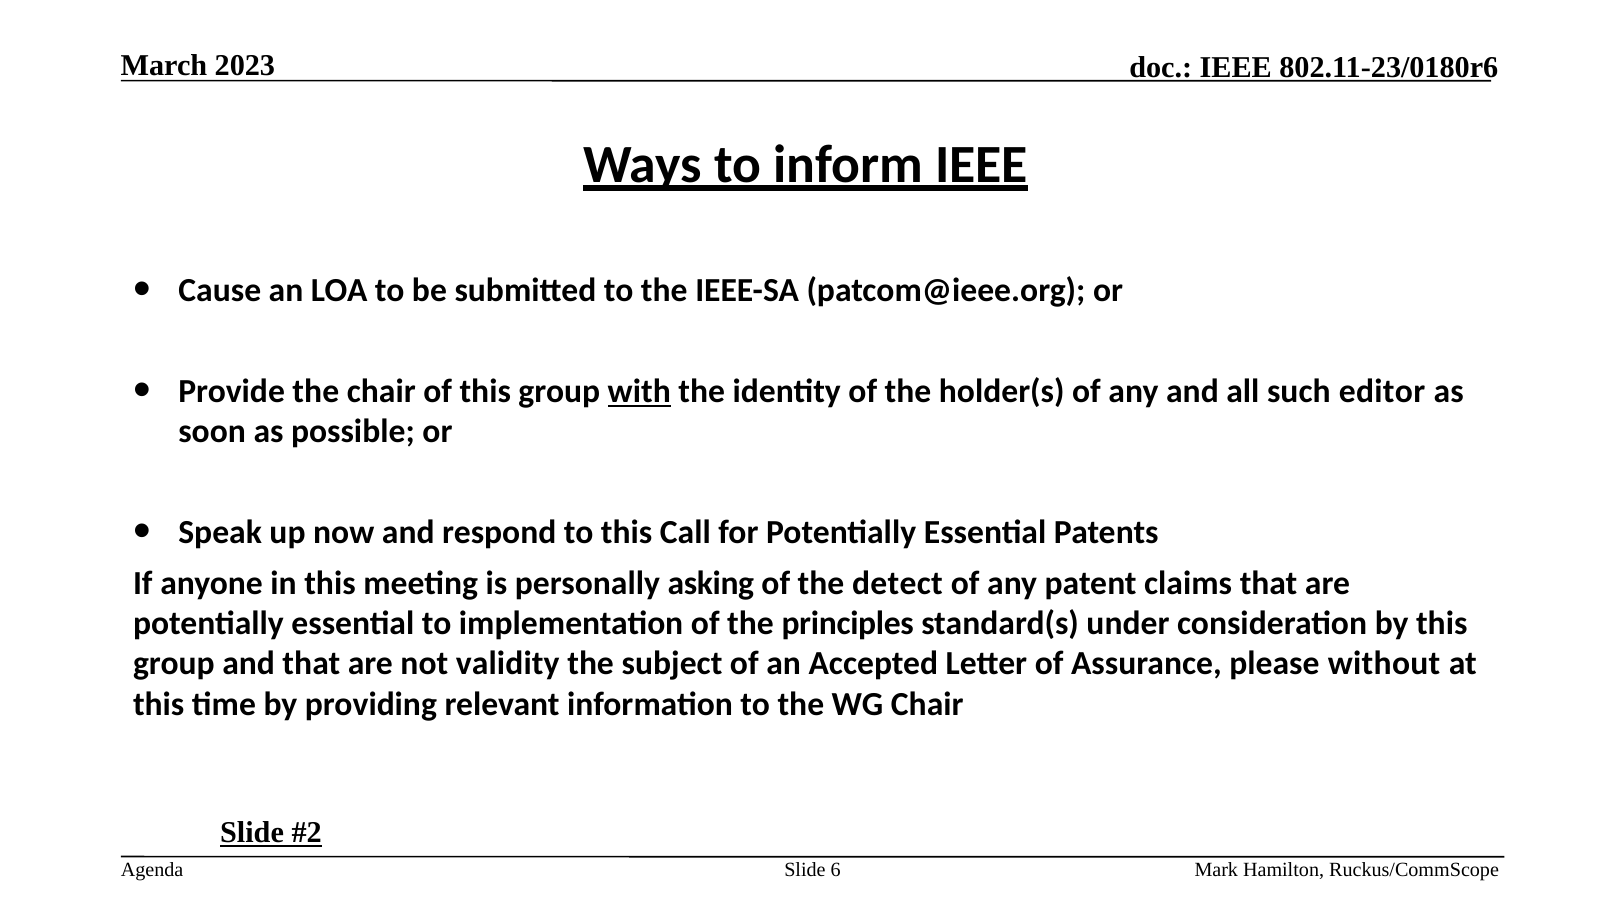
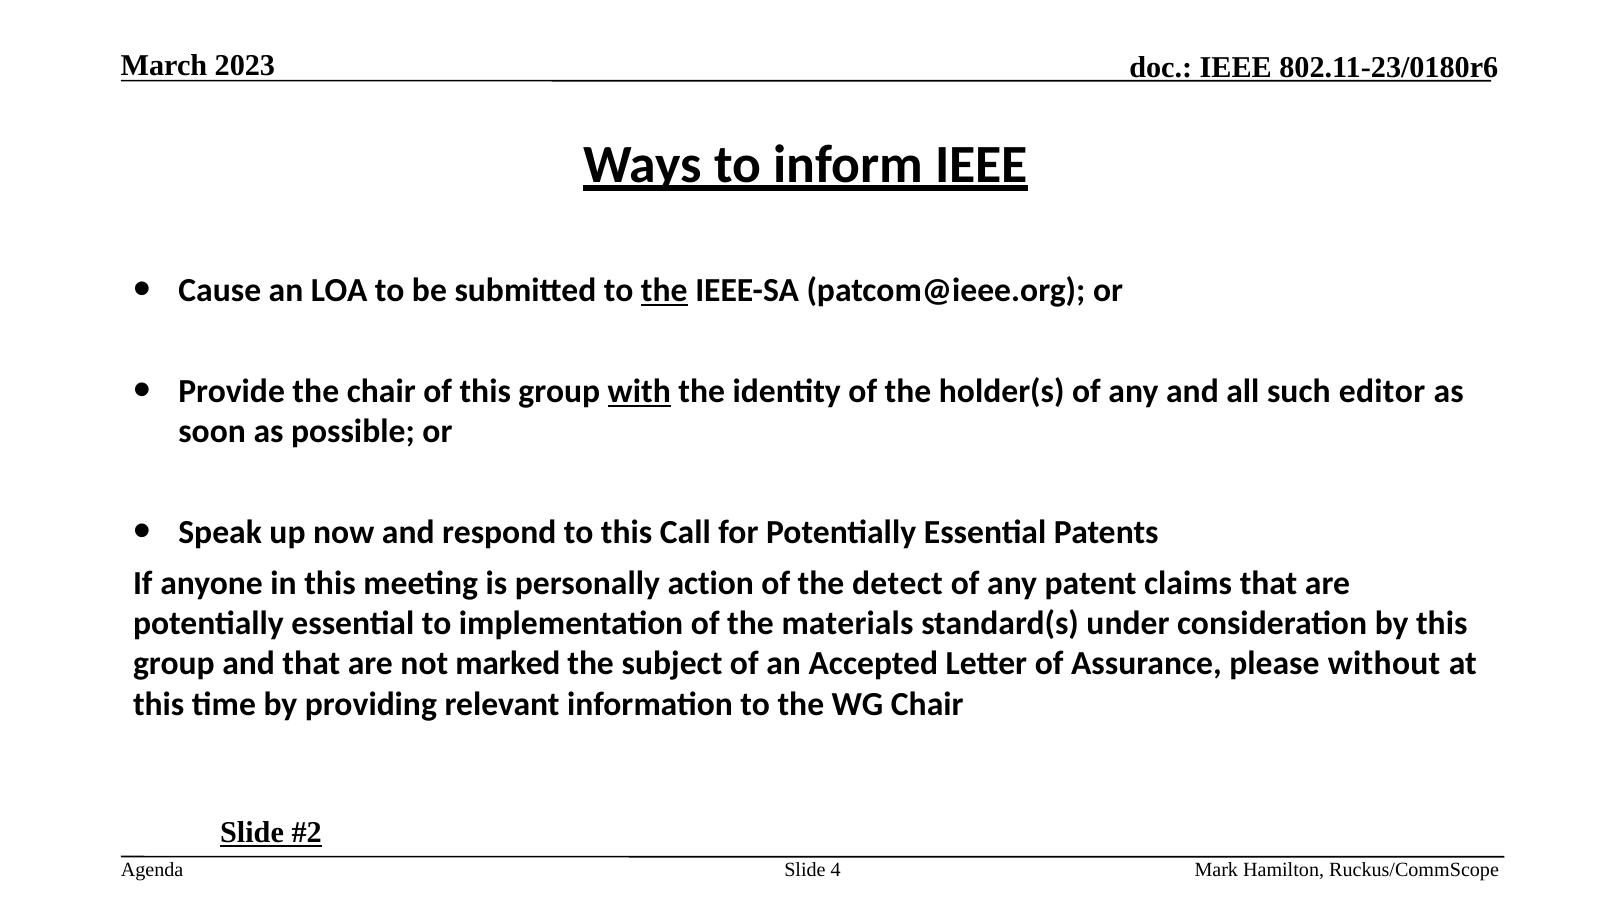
the underline: none -> present (664, 291)
asking: asking -> action (711, 583)
principles: principles -> materials (847, 623)
validity: validity -> marked (508, 664)
6: 6 -> 4 (836, 870)
